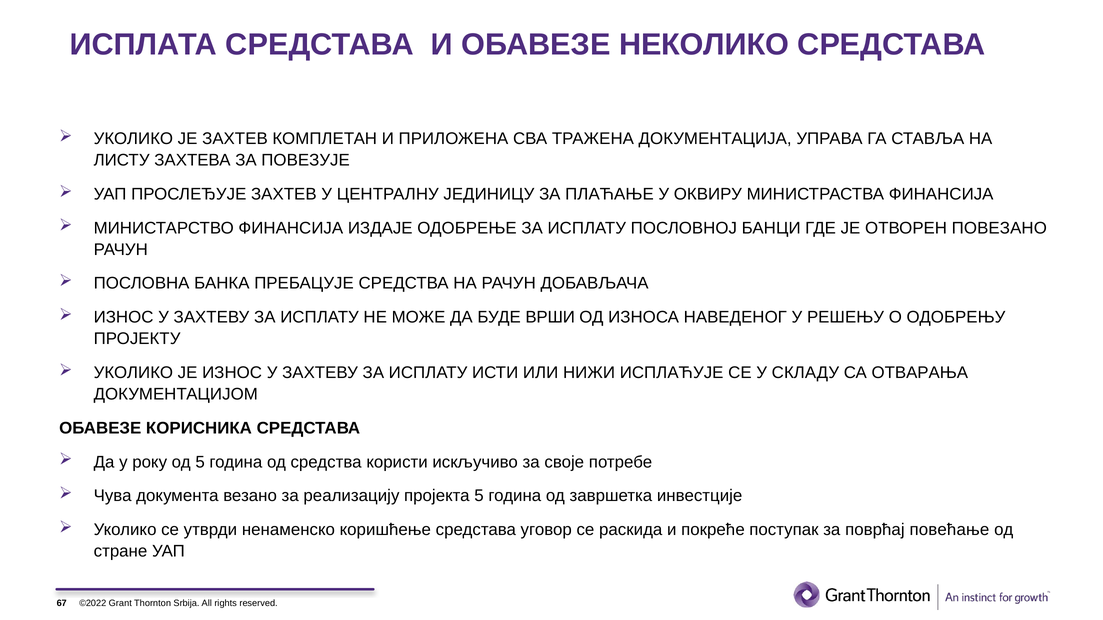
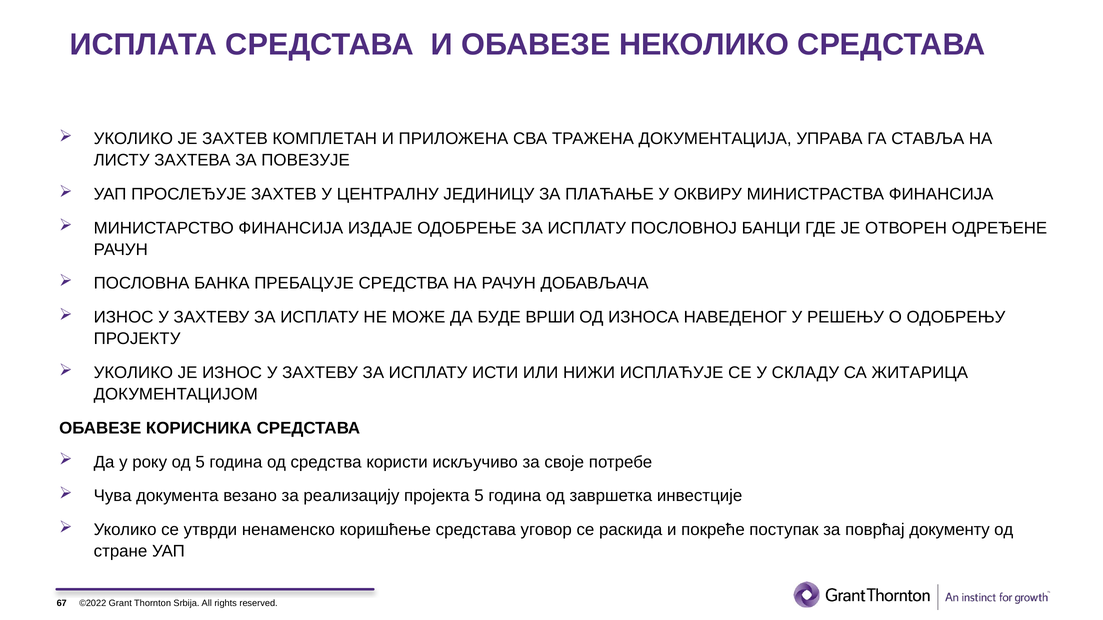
ПОВЕЗАНО: ПОВЕЗАНО -> ОДРЕЂЕНЕ (999, 228)
ОТВАРАЊА: ОТВАРАЊА -> ЖИТАРИЦА (920, 373)
повећање: повећање -> документу (950, 530)
